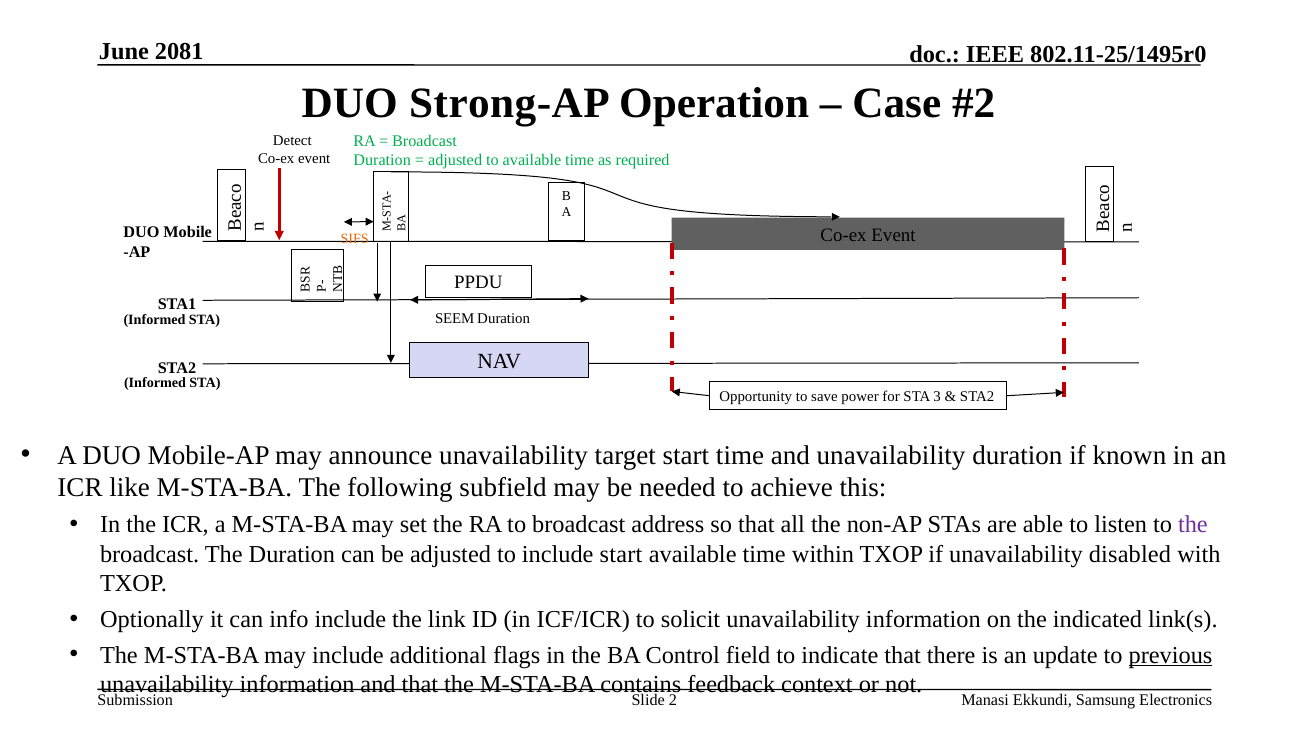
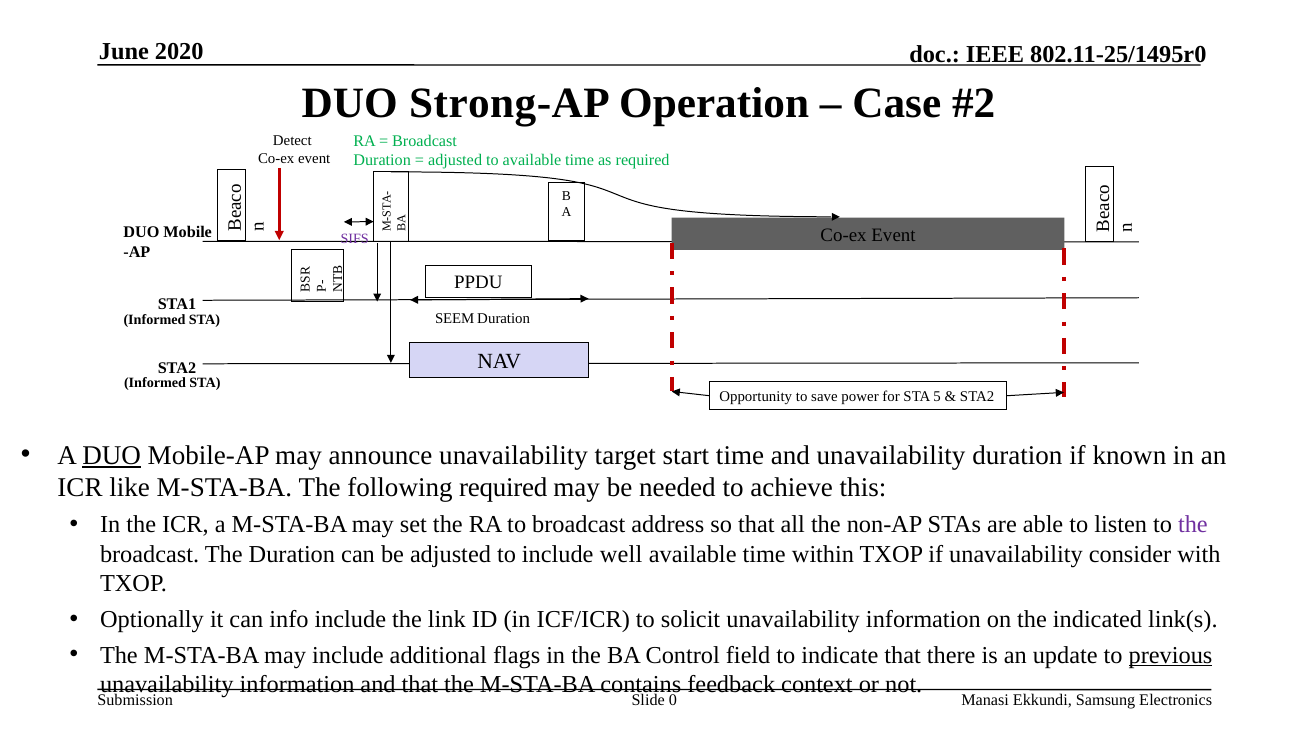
2081: 2081 -> 2020 (179, 52)
SIFS colour: orange -> purple (355, 239)
3: 3 -> 5 (937, 397)
DUO underline: none -> present (112, 455)
following subfield: subfield -> required (503, 488)
include start: start -> well (621, 554)
disabled: disabled -> consider (1130, 554)
2: 2 -> 0 (673, 700)
